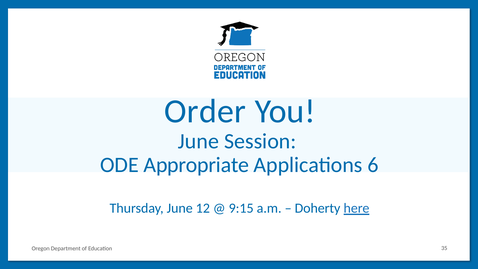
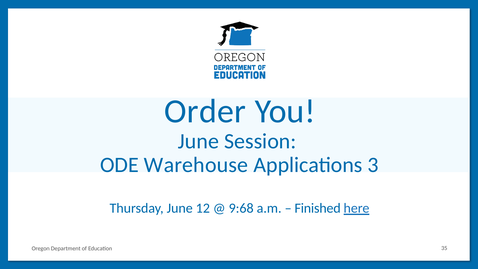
Appropriate: Appropriate -> Warehouse (196, 165)
6: 6 -> 3 (373, 165)
9:15: 9:15 -> 9:68 (241, 208)
Doherty: Doherty -> Finished (318, 208)
